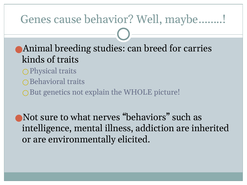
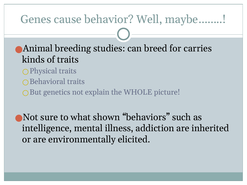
nerves: nerves -> shown (107, 117)
